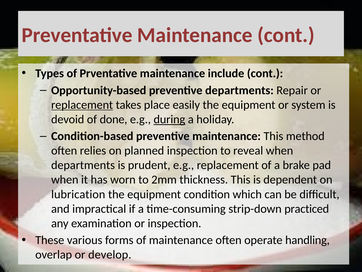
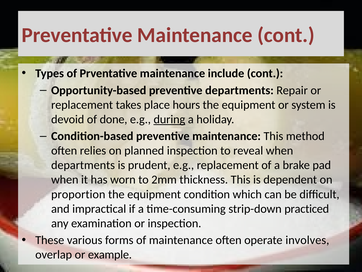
replacement underline: present -> none (82, 105)
easily: easily -> hours (186, 105)
lubrication: lubrication -> proportion (78, 194)
handling: handling -> involves (307, 240)
develop: develop -> example (110, 254)
